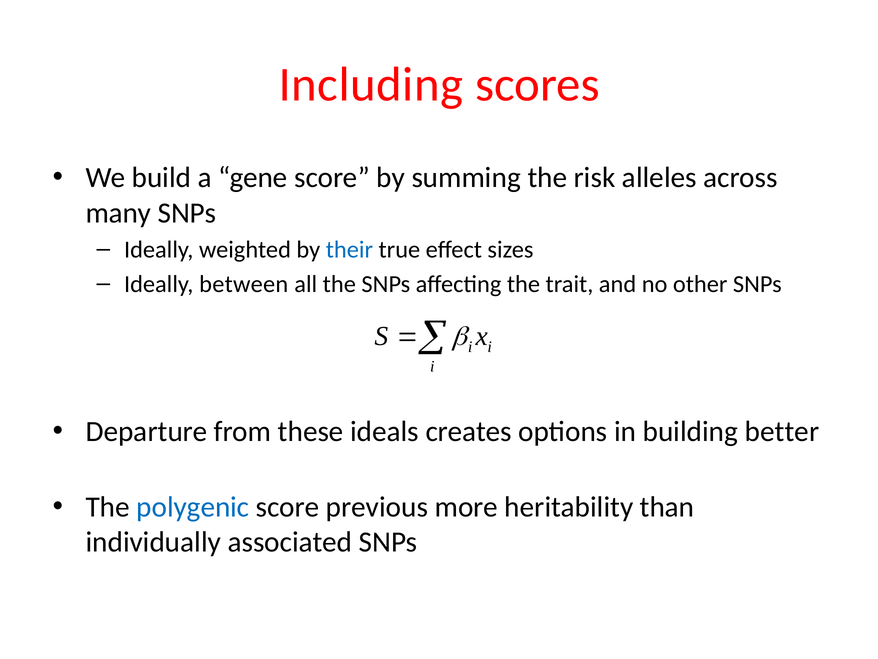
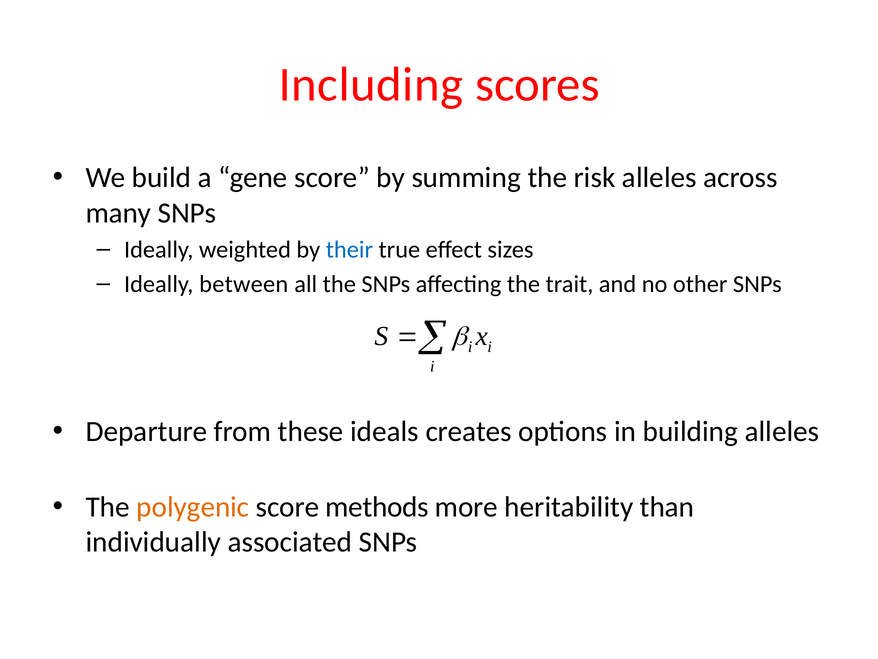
building better: better -> alleles (782, 431)
polygenic colour: blue -> orange (193, 507)
previous: previous -> methods (377, 507)
